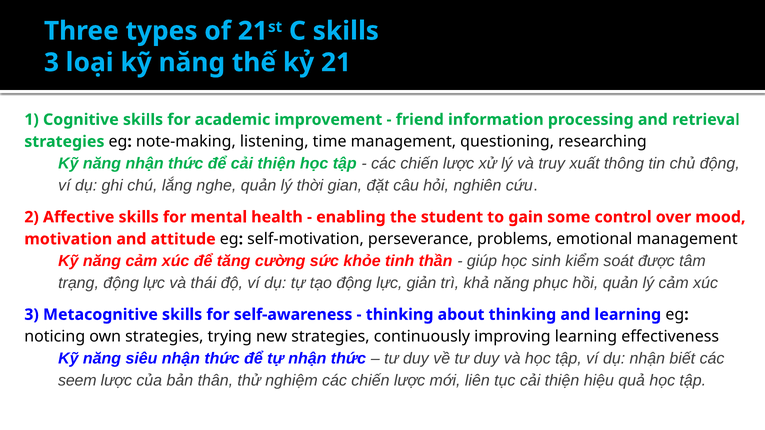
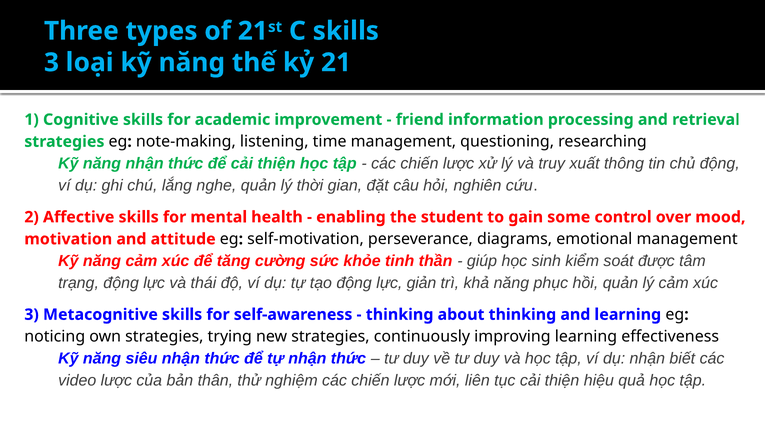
problems: problems -> diagrams (515, 239)
seem: seem -> video (77, 381)
